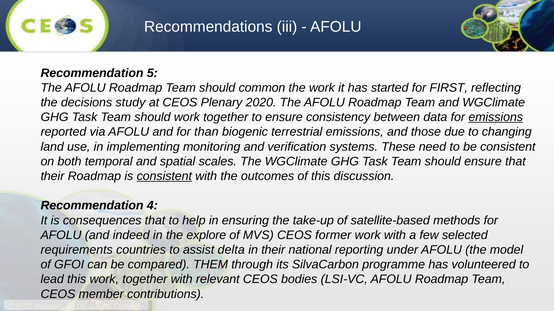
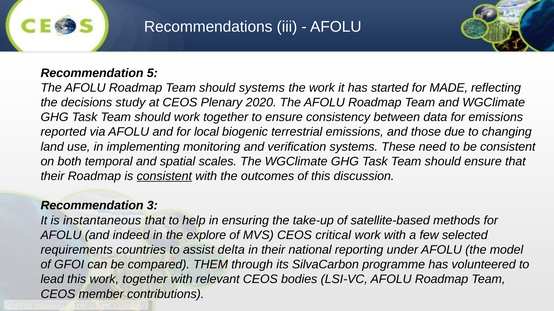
should common: common -> systems (262, 88)
FIRST: FIRST -> MADE (449, 88)
emissions underline: present -> none (496, 117)
than: than -> local (207, 132)
4: 4 -> 3 (152, 206)
consequences: consequences -> instantaneous (102, 221)
former: former -> critical (333, 236)
